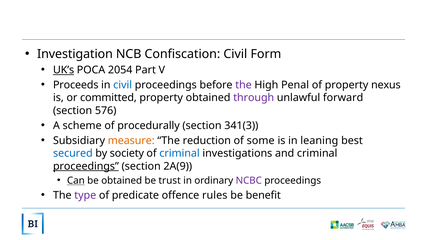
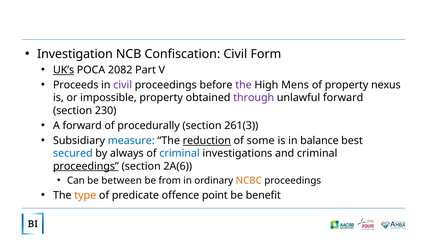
2054: 2054 -> 2082 (120, 70)
civil colour: blue -> purple (123, 85)
Penal: Penal -> Mens (295, 85)
committed: committed -> impossible (108, 98)
576: 576 -> 230 (106, 111)
A scheme: scheme -> forward (82, 126)
341(3: 341(3 -> 261(3 (241, 126)
measure colour: orange -> blue (131, 141)
reduction underline: none -> present (207, 141)
leaning: leaning -> balance (319, 141)
society: society -> always (127, 154)
2A(9: 2A(9 -> 2A(6 (178, 166)
Can underline: present -> none (76, 181)
be obtained: obtained -> between (122, 181)
trust: trust -> from (170, 181)
NCBC colour: purple -> orange (249, 181)
type colour: purple -> orange (85, 195)
rules: rules -> point (215, 195)
